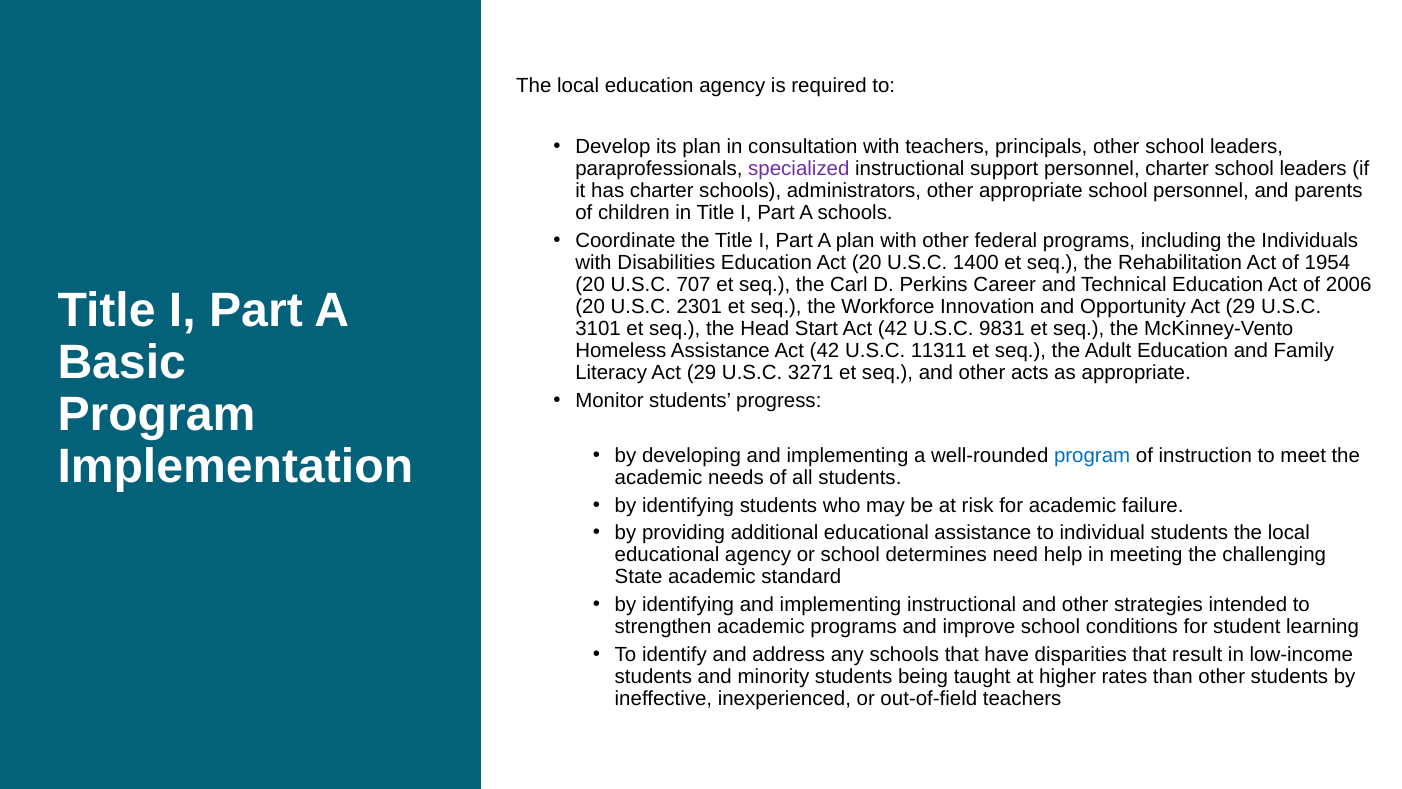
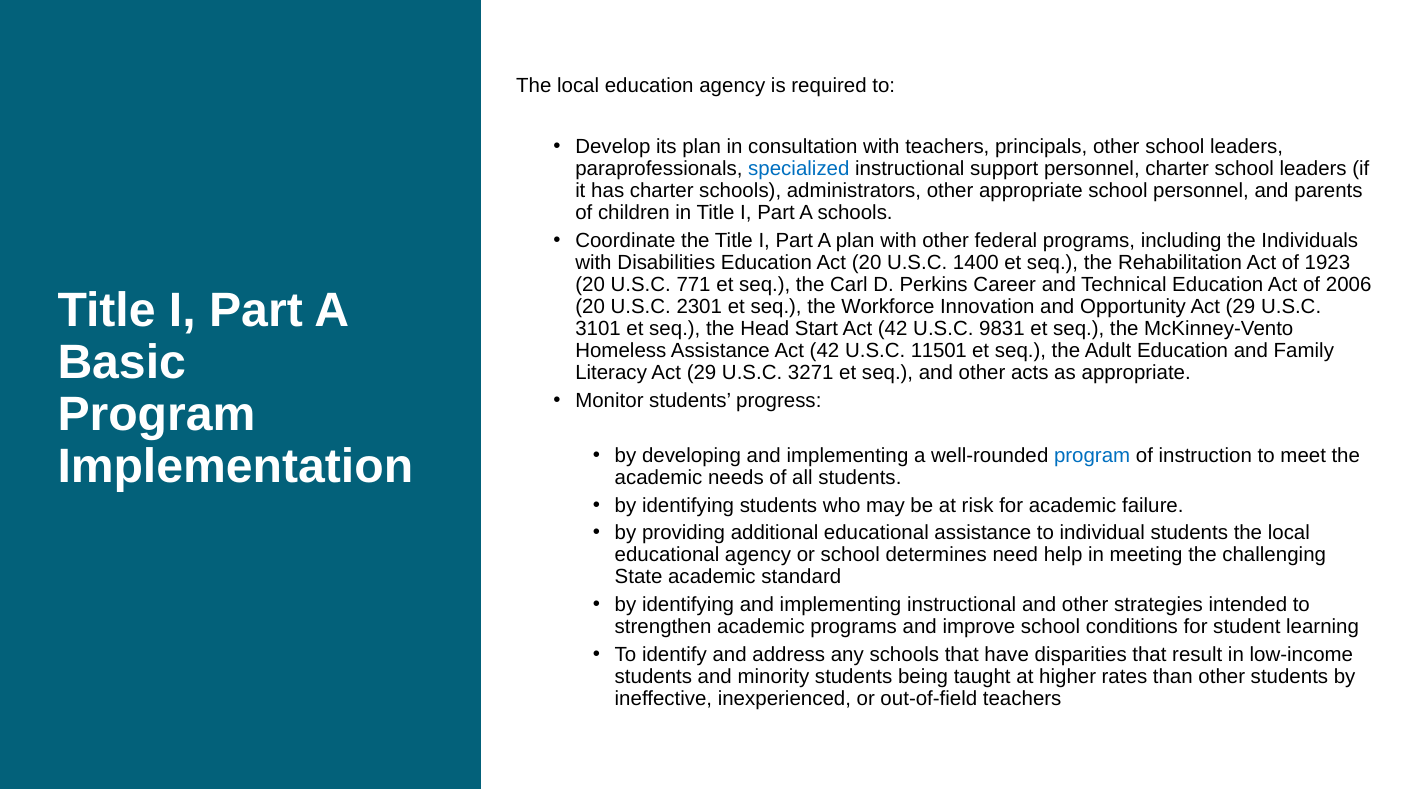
specialized colour: purple -> blue (799, 168)
1954: 1954 -> 1923 (1327, 262)
707: 707 -> 771 (694, 284)
11311: 11311 -> 11501 (939, 351)
